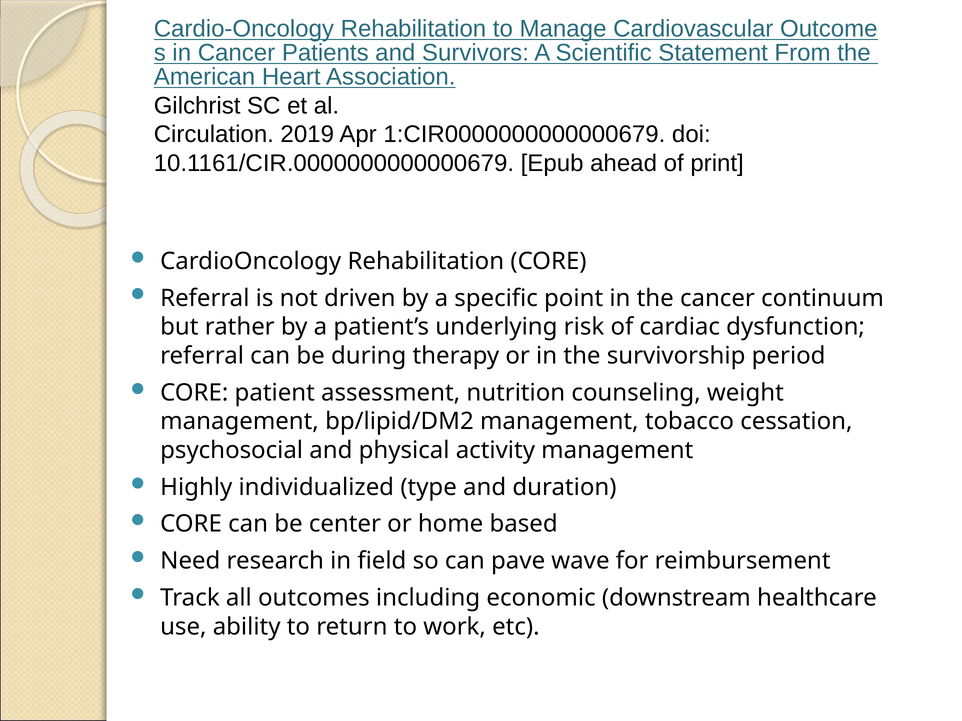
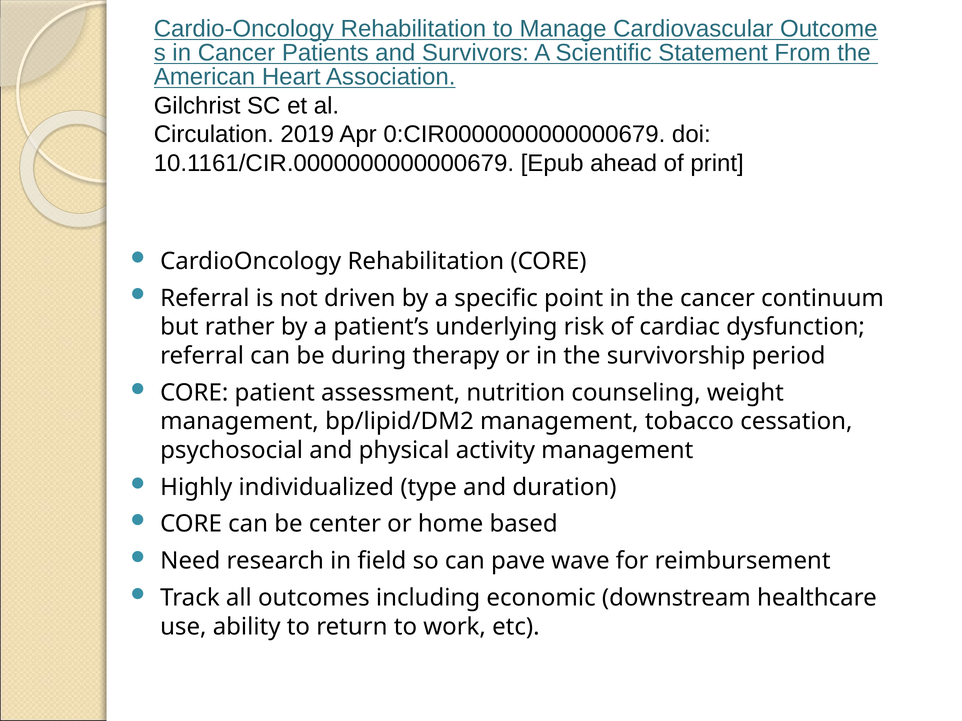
1:CIR0000000000000679: 1:CIR0000000000000679 -> 0:CIR0000000000000679 (524, 135)
